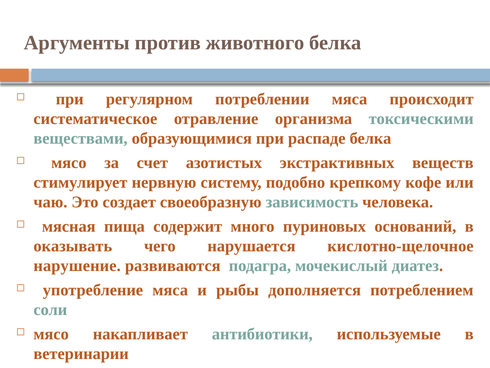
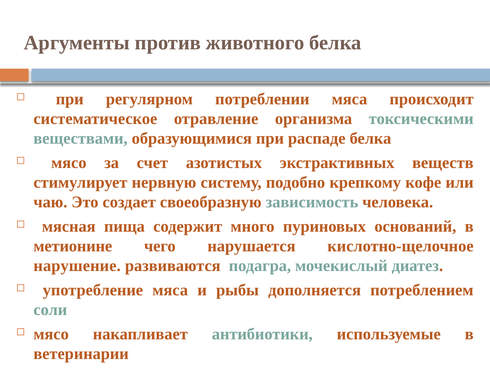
оказывать: оказывать -> метионине (73, 246)
